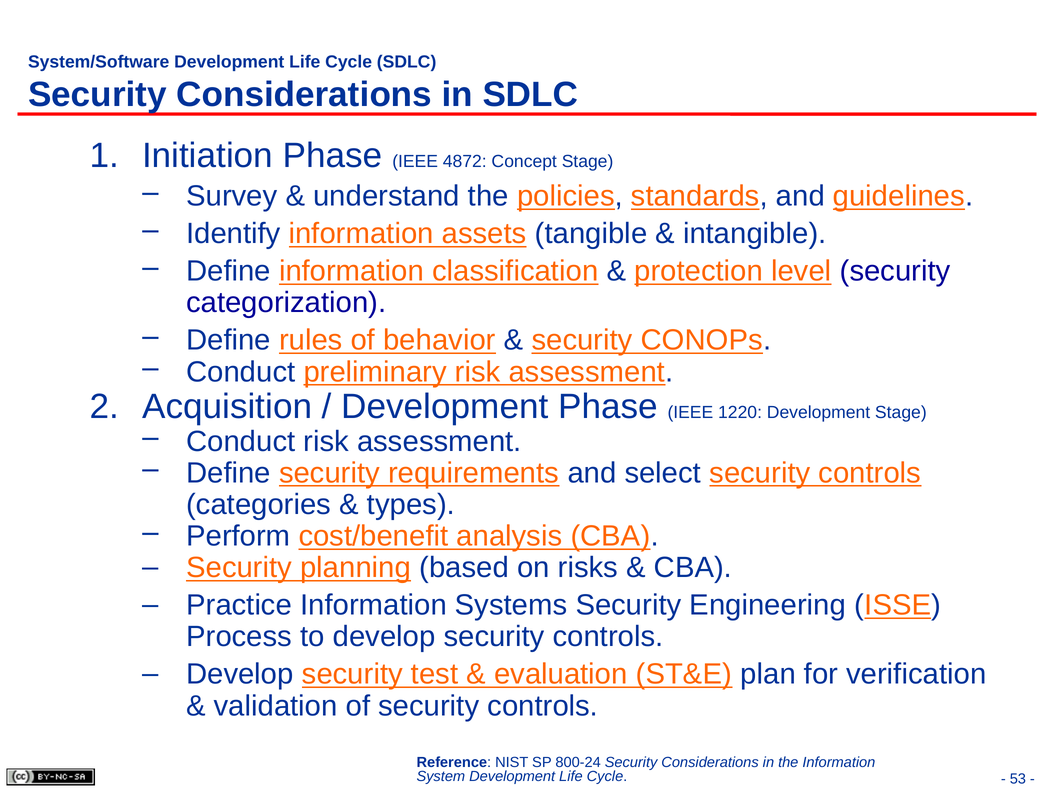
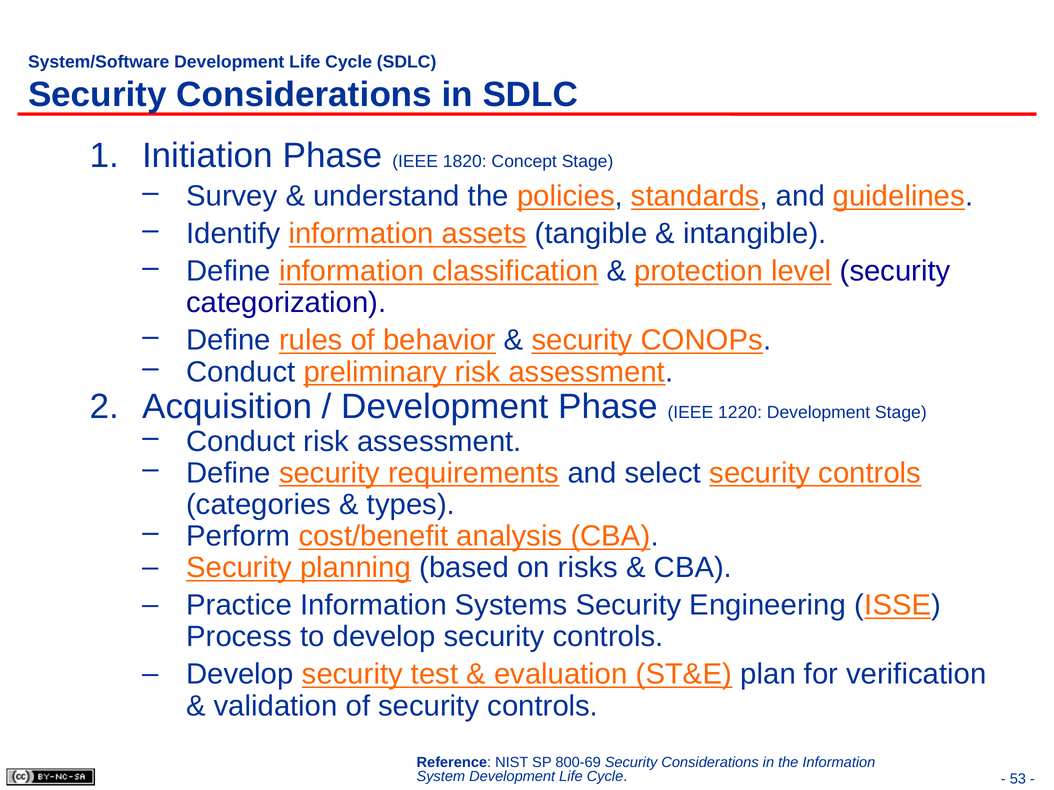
4872: 4872 -> 1820 (465, 162)
800-24: 800-24 -> 800-69 (578, 763)
